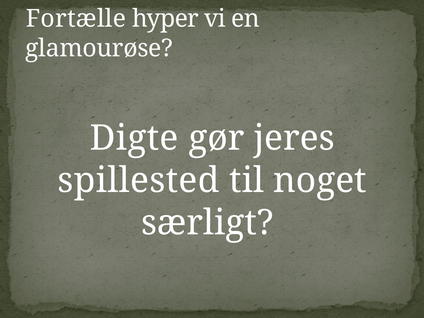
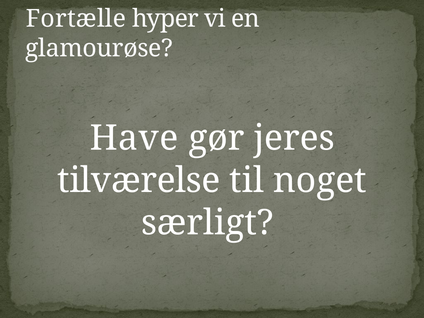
Digte: Digte -> Have (134, 138)
spillested: spillested -> tilværelse (139, 180)
